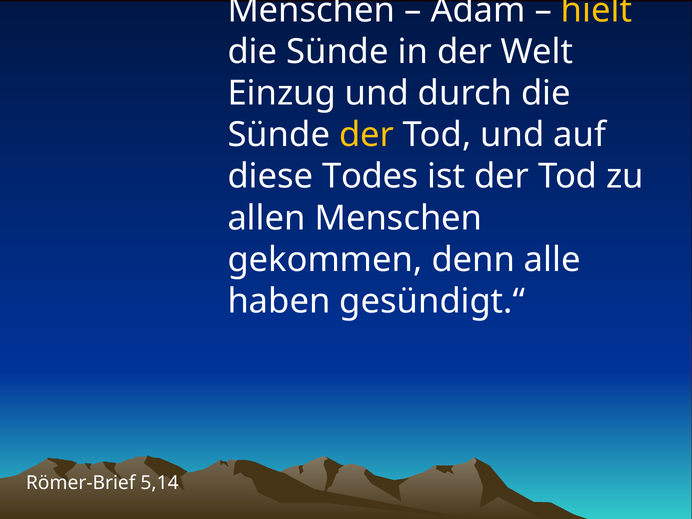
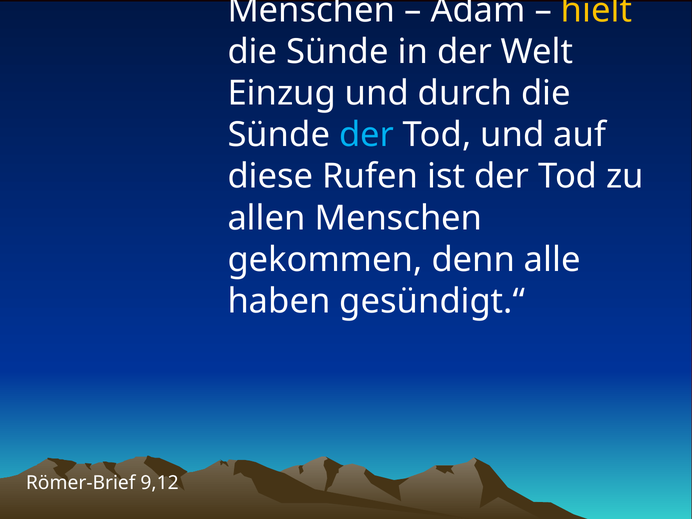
der colour: yellow -> light blue (367, 135)
Todes: Todes -> Rufen (370, 177)
5,14: 5,14 -> 9,12 (160, 483)
